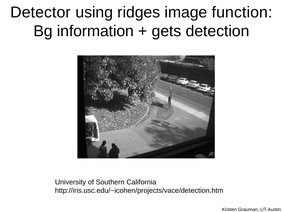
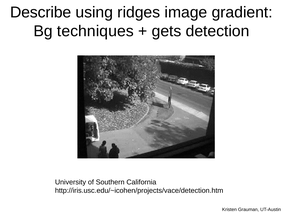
Detector: Detector -> Describe (41, 12)
function: function -> gradient (242, 12)
information: information -> techniques (95, 31)
